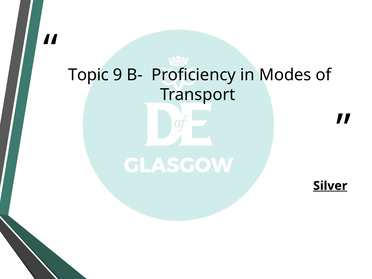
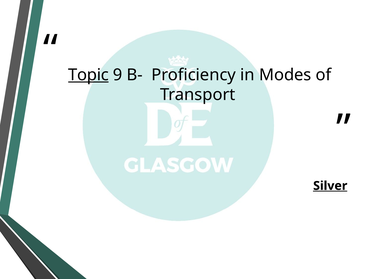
Topic underline: none -> present (88, 75)
